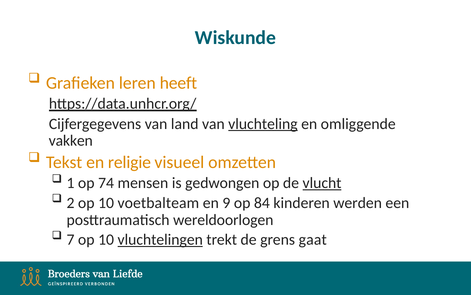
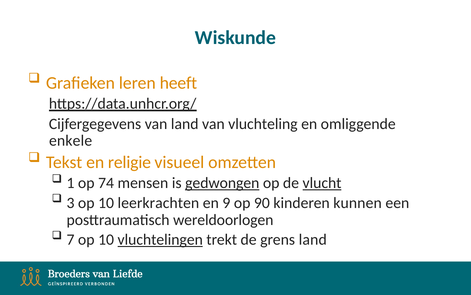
vluchteling underline: present -> none (263, 124)
vakken: vakken -> enkele (71, 140)
gedwongen underline: none -> present (222, 183)
2: 2 -> 3 (71, 202)
voetbalteam: voetbalteam -> leerkrachten (158, 202)
84: 84 -> 90 (262, 202)
werden: werden -> kunnen (358, 202)
grens gaat: gaat -> land (313, 239)
